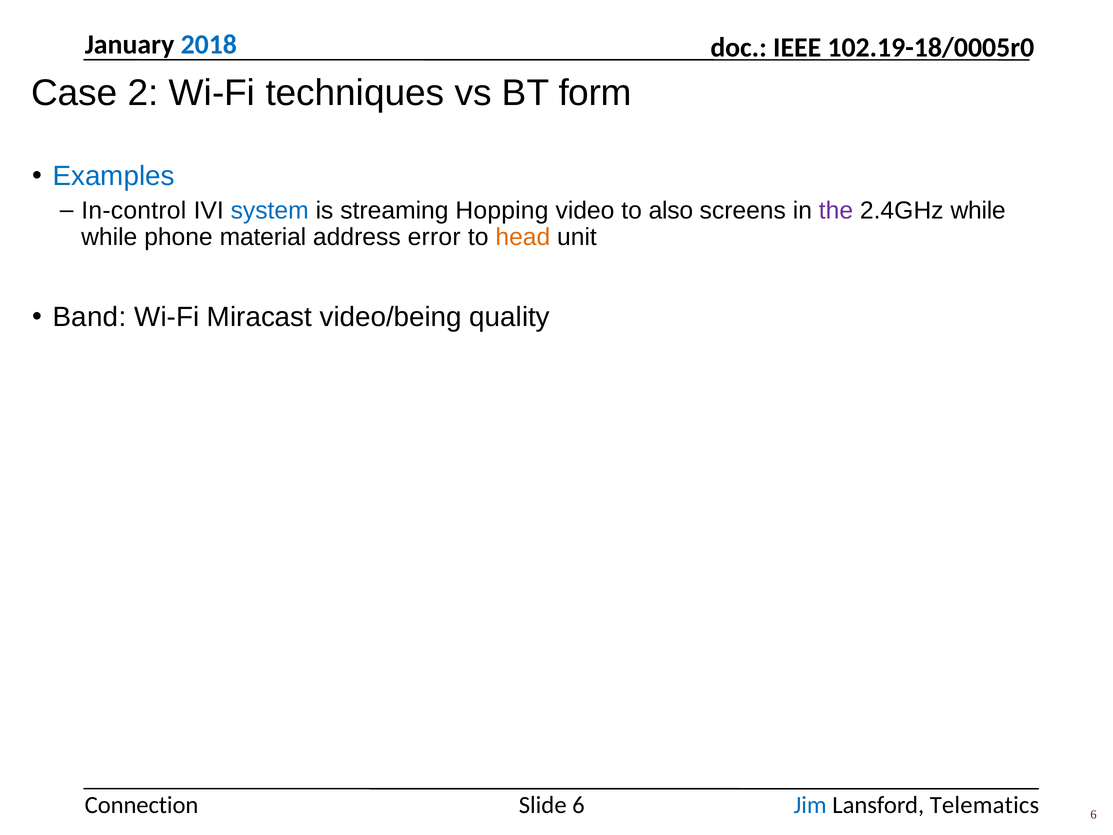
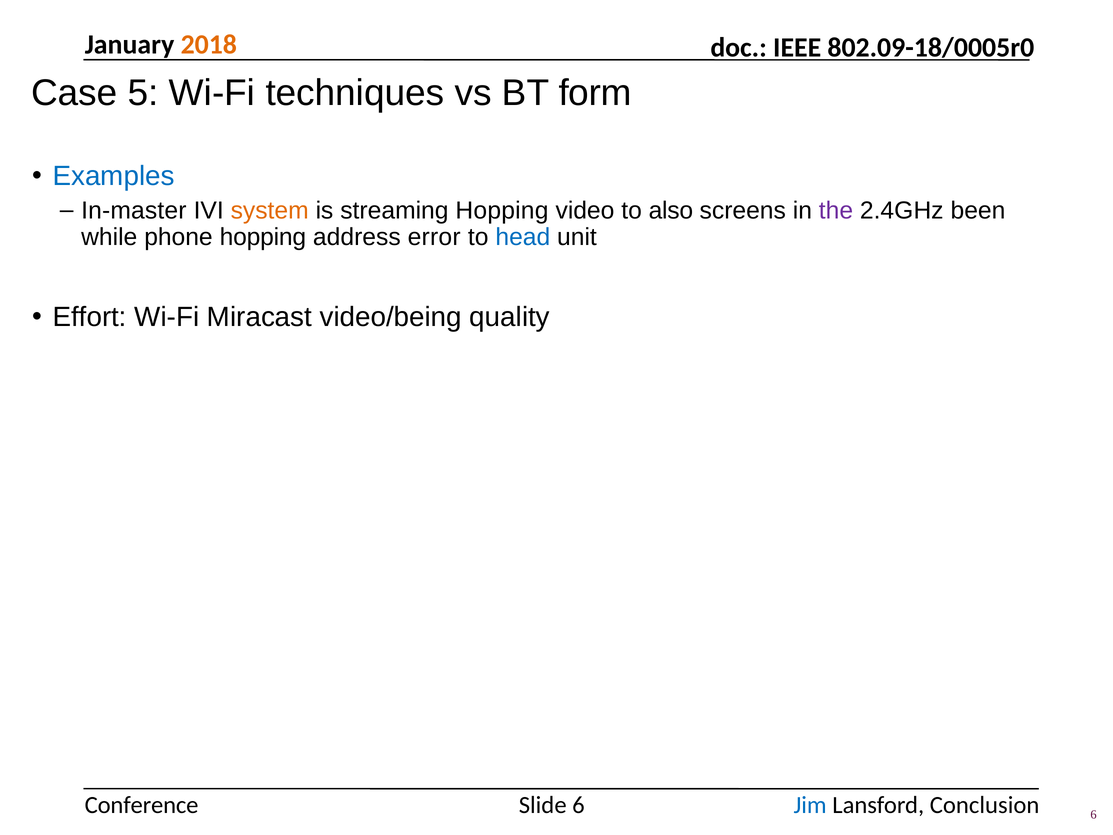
2018 colour: blue -> orange (209, 45)
102.19-18/0005r0: 102.19-18/0005r0 -> 802.09-18/0005r0 (931, 47)
2: 2 -> 5 (143, 93)
In-control: In-control -> In-master (134, 211)
system colour: blue -> orange (270, 211)
2.4GHz while: while -> been (978, 211)
phone material: material -> hopping (263, 237)
head colour: orange -> blue (523, 237)
Band: Band -> Effort (90, 317)
Connection: Connection -> Conference (142, 805)
Telematics: Telematics -> Conclusion (985, 805)
